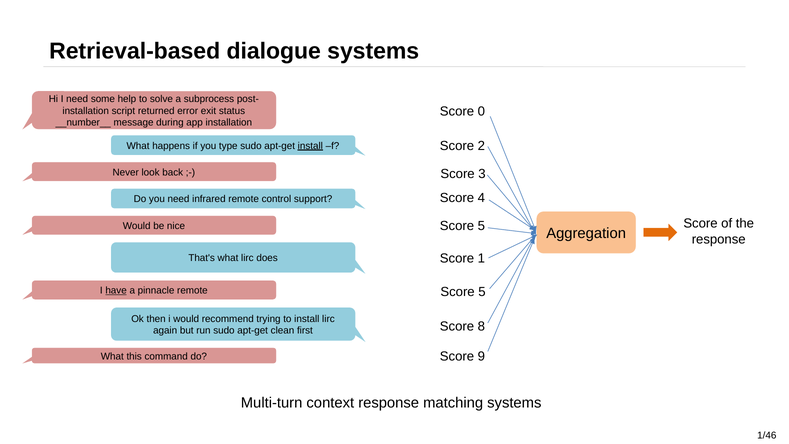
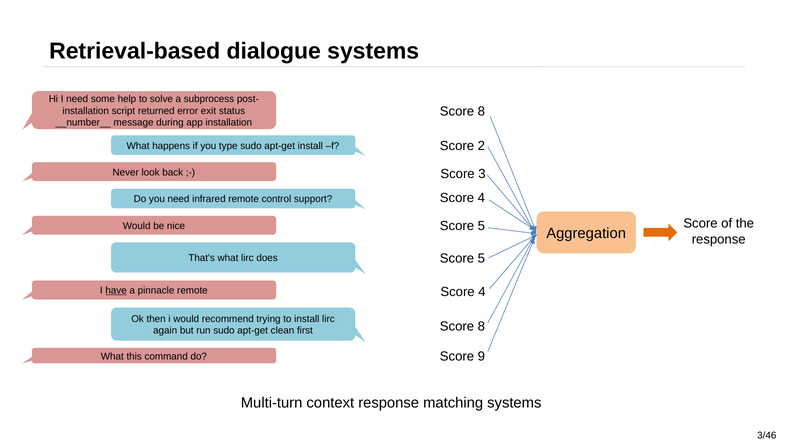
0: 0 -> 8 (481, 112)
install underline: present -> none (310, 146)
1: 1 -> 5 (481, 258)
5: 5 -> 4 (482, 292)
1/46: 1/46 -> 3/46 (767, 436)
